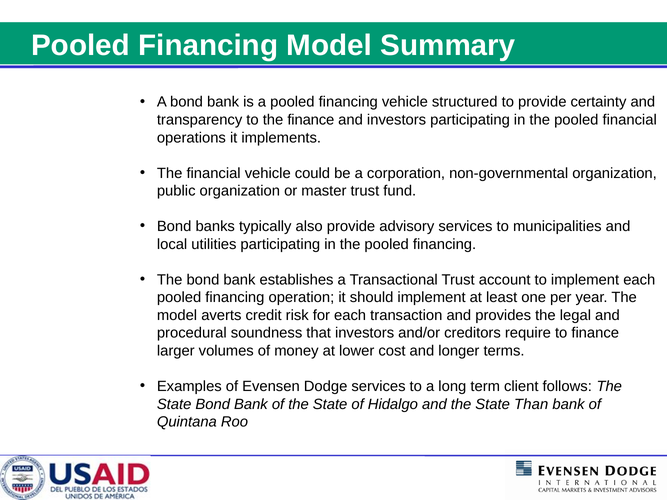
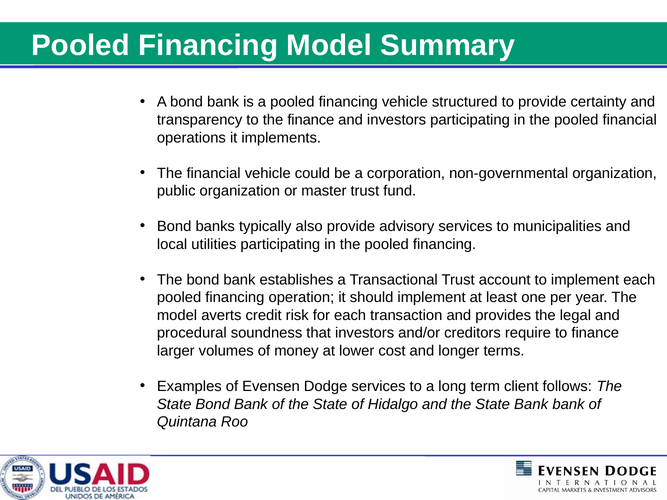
State Than: Than -> Bank (531, 404)
